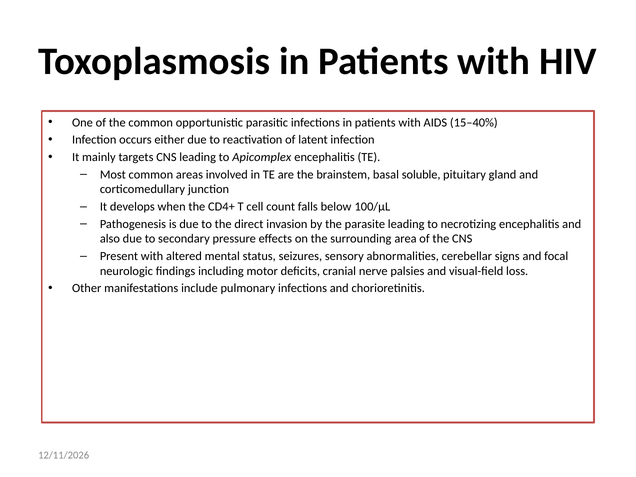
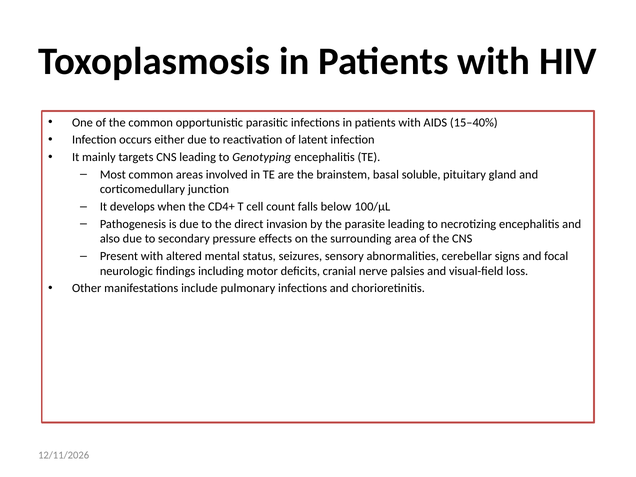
Apicomplex: Apicomplex -> Genotyping (262, 157)
